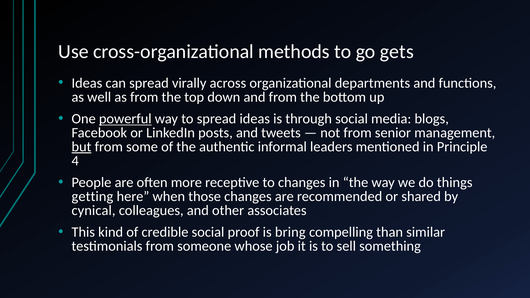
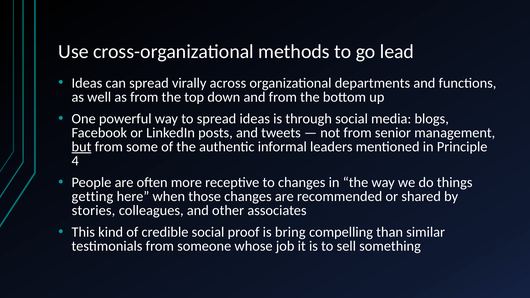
gets: gets -> lead (397, 52)
powerful underline: present -> none (125, 119)
cynical: cynical -> stories (94, 211)
